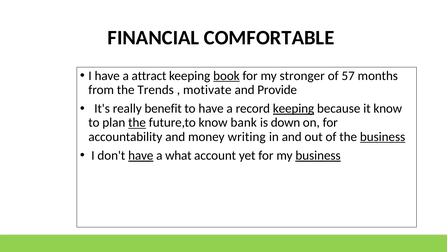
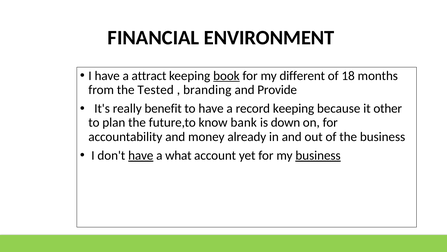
COMFORTABLE: COMFORTABLE -> ENVIRONMENT (269, 38)
stronger: stronger -> different (302, 76)
57: 57 -> 18 (348, 76)
Trends: Trends -> Tested (156, 90)
motivate: motivate -> branding (207, 90)
keeping underline: present -> none (294, 108)
it know: know -> other (388, 108)
the underline: present -> none (137, 122)
writing: writing -> already (247, 136)
business underline: present -> none (383, 136)
